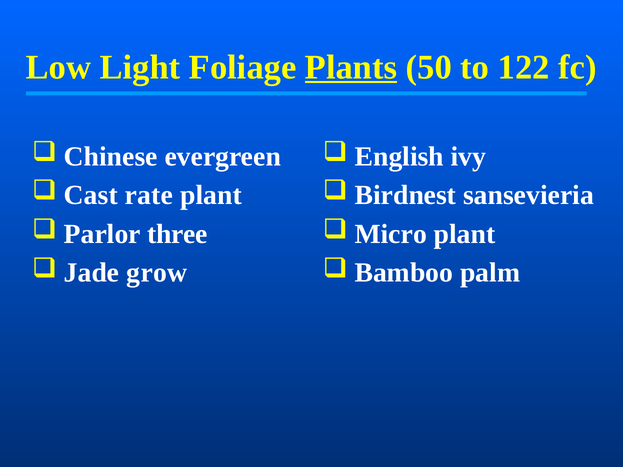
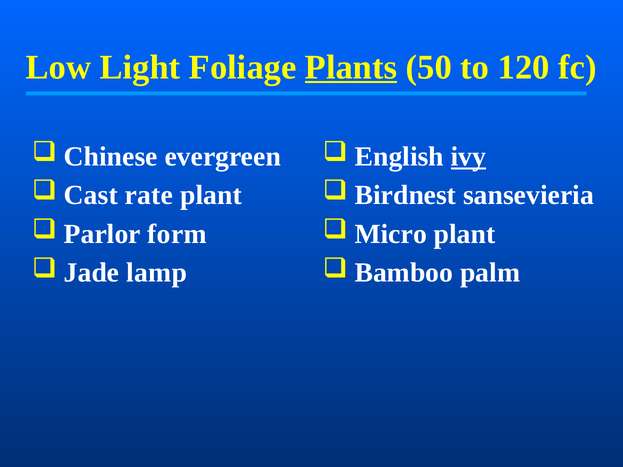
122: 122 -> 120 (524, 67)
ivy underline: none -> present (468, 157)
three: three -> form (177, 234)
grow: grow -> lamp (157, 273)
